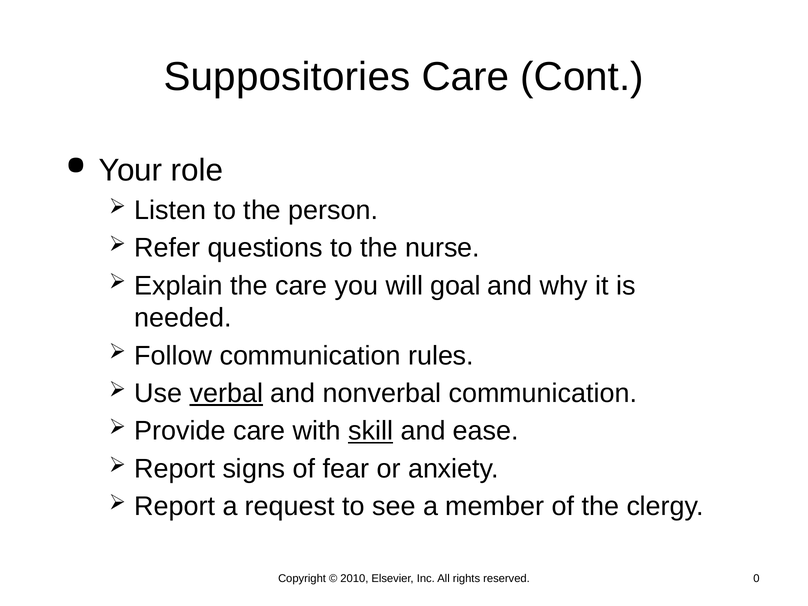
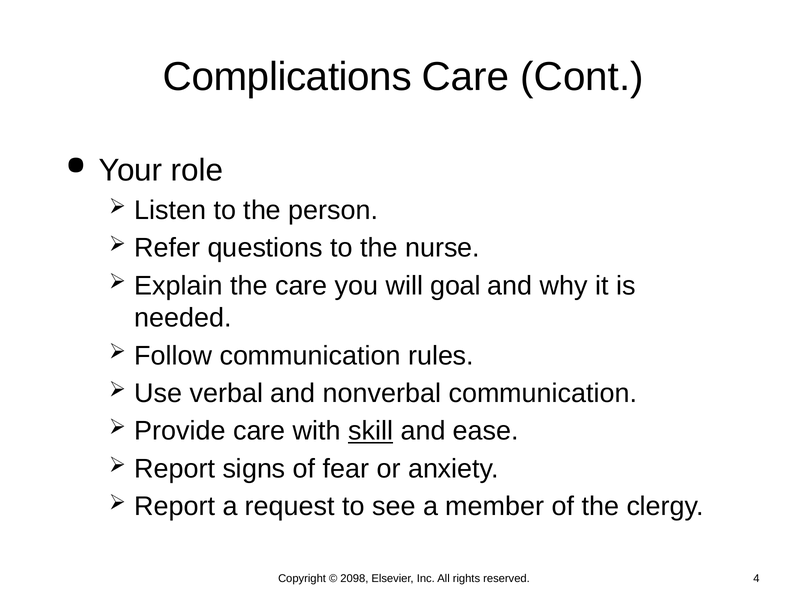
Suppositories: Suppositories -> Complications (287, 77)
verbal underline: present -> none (226, 393)
2010: 2010 -> 2098 (354, 579)
0: 0 -> 4 (756, 579)
